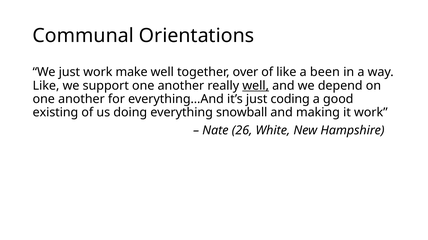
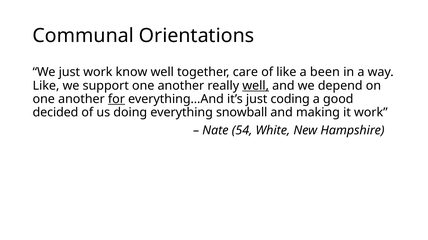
make: make -> know (132, 72)
over: over -> care (245, 72)
for underline: none -> present (116, 99)
existing: existing -> decided (55, 113)
26: 26 -> 54 (242, 131)
